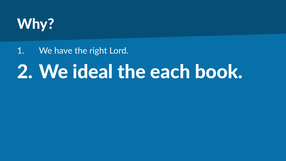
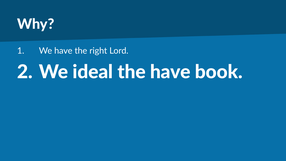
the each: each -> have (170, 72)
